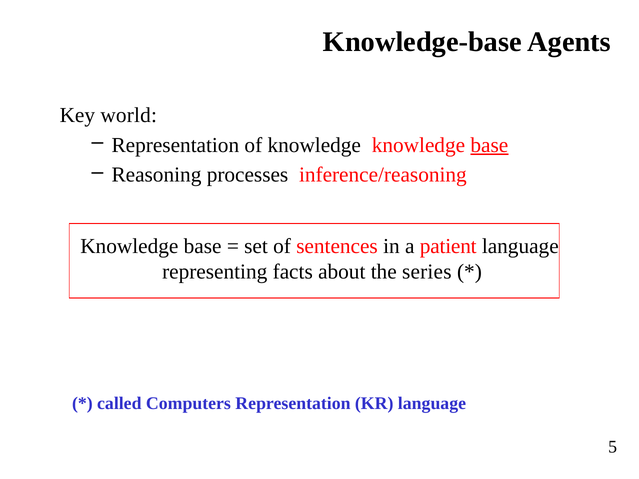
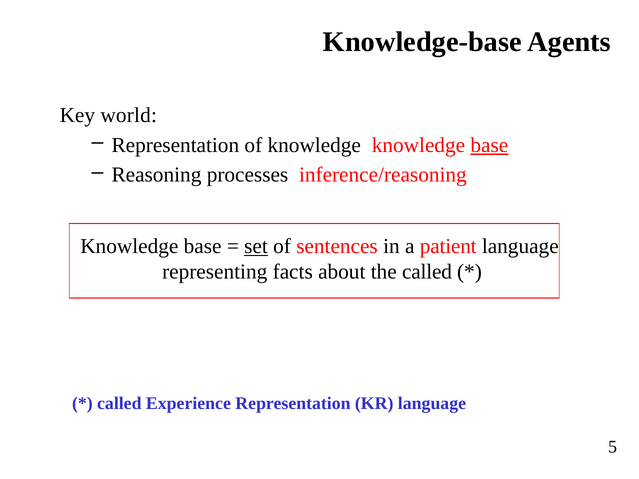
set underline: none -> present (256, 246)
the series: series -> called (427, 272)
Computers: Computers -> Experience (188, 404)
